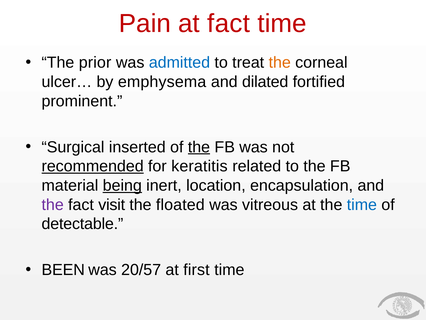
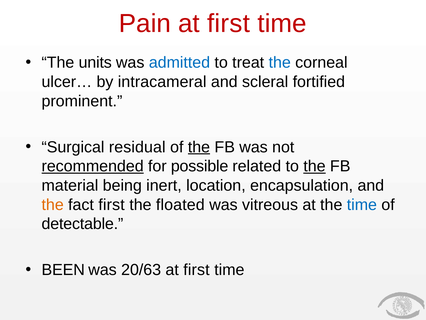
fact: fact -> first (229, 24)
prior: prior -> units (95, 63)
the colour: orange -> blue (280, 63)
emphysema: emphysema -> intracameral (162, 82)
dilated: dilated -> scleral (265, 82)
inserted: inserted -> residual (137, 147)
keratitis: keratitis -> possible (200, 166)
the underline: none -> present (314, 166)
being underline: present -> none (122, 185)
the colour: purple -> orange (53, 204)
fact visit: visit -> first (112, 204)
20/57: 20/57 -> 20/63 (141, 270)
